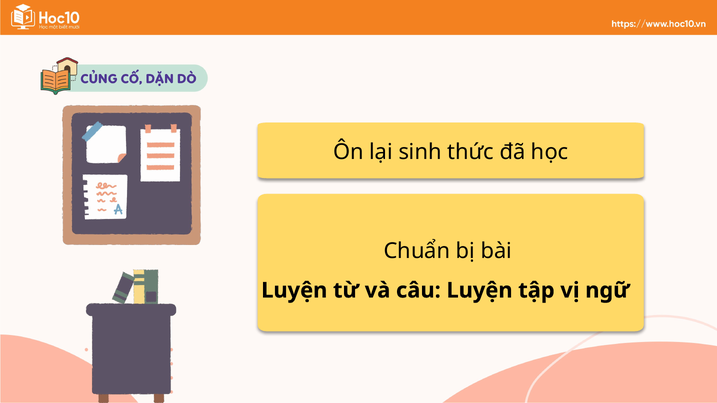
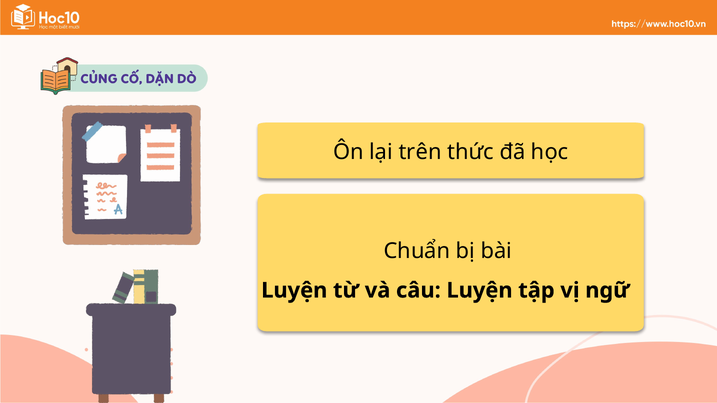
sinh: sinh -> trên (420, 152)
